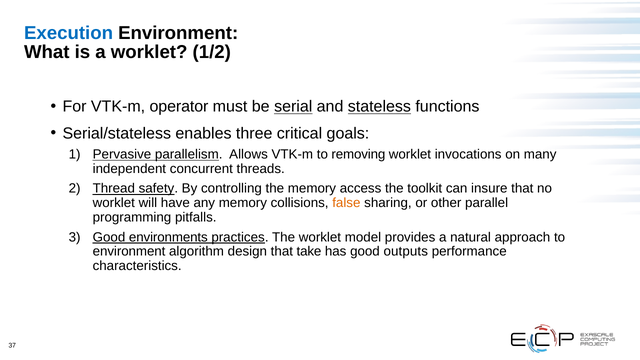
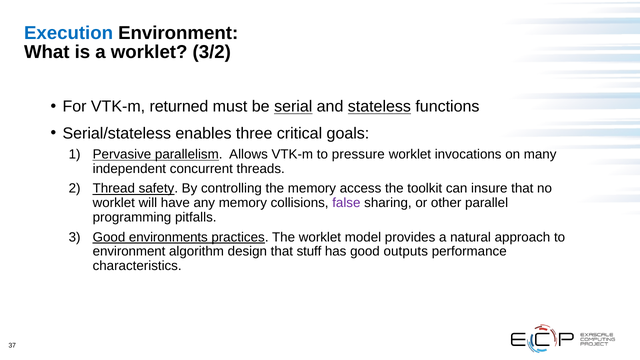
1/2: 1/2 -> 3/2 (212, 52)
operator: operator -> returned (179, 107)
removing: removing -> pressure (358, 154)
false colour: orange -> purple (346, 203)
take: take -> stuff (309, 252)
